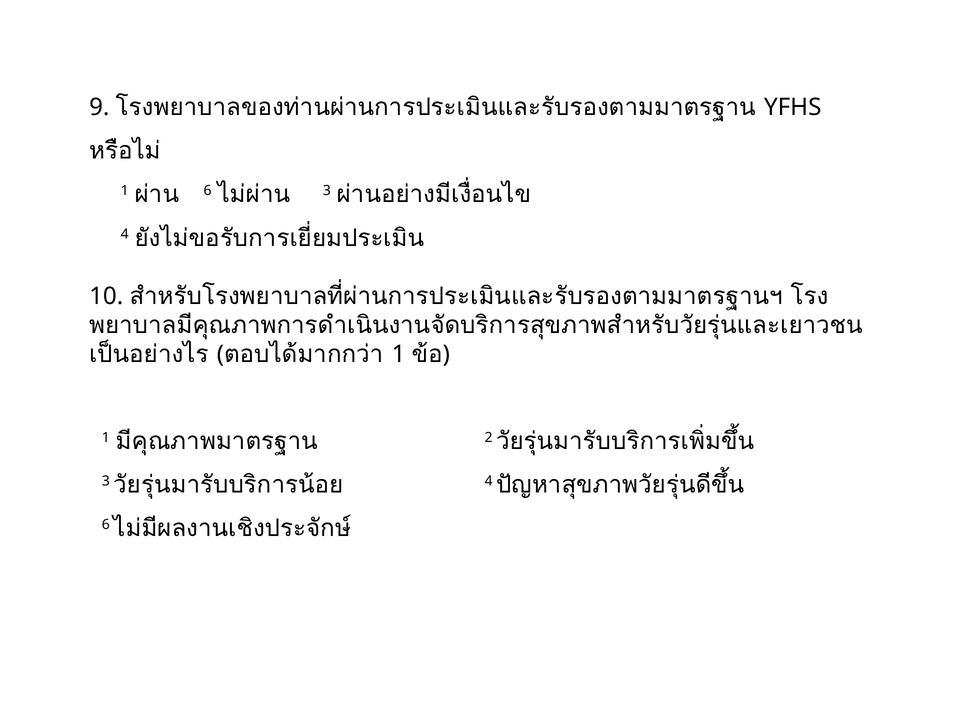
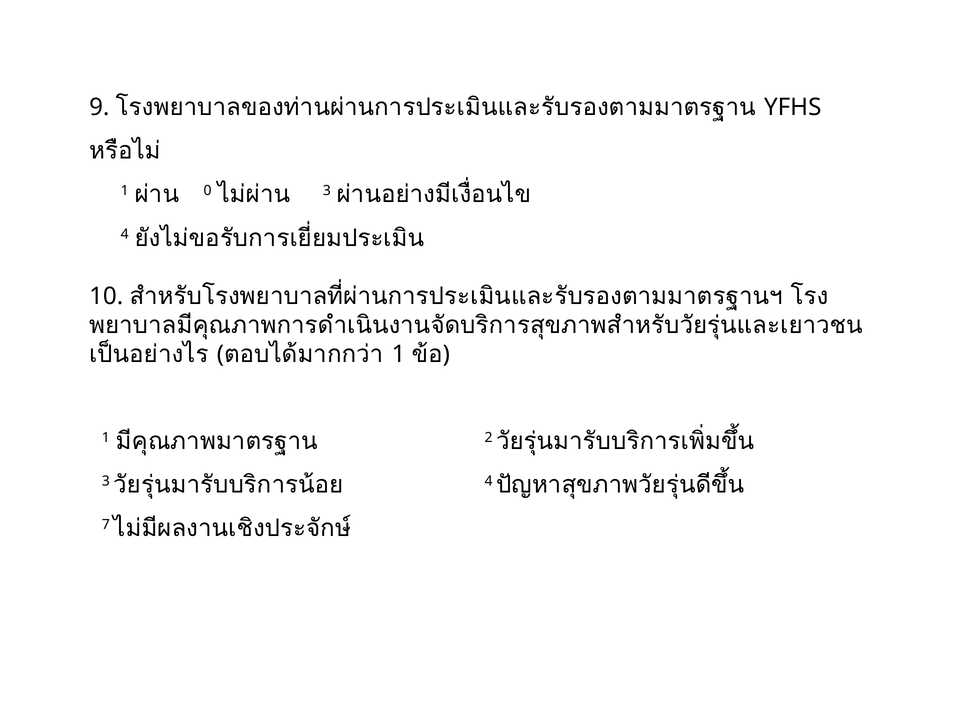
6: 6 -> 0 (208, 191)
6: 6 -> 7 (106, 525)
